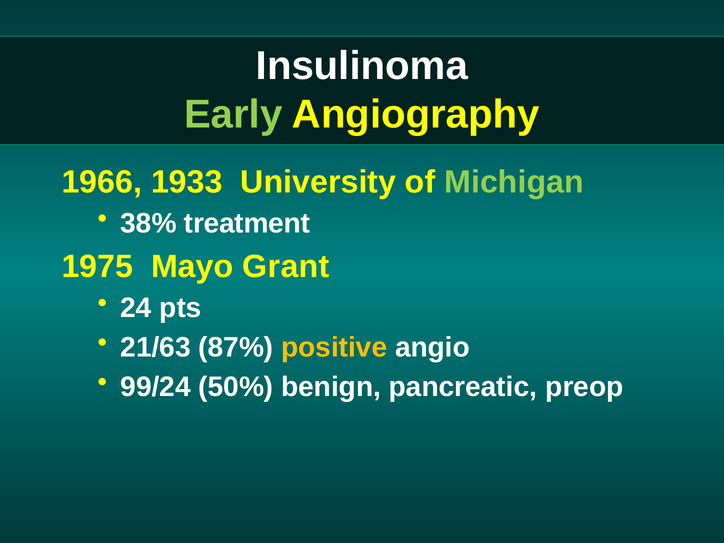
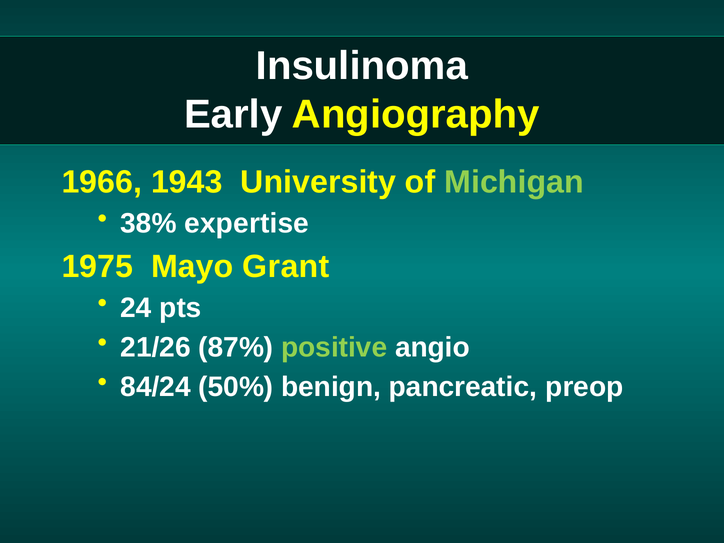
Early colour: light green -> white (233, 114)
1933: 1933 -> 1943 (187, 182)
treatment: treatment -> expertise (247, 224)
21/63: 21/63 -> 21/26 (156, 348)
positive colour: yellow -> light green (334, 348)
99/24: 99/24 -> 84/24 (156, 387)
